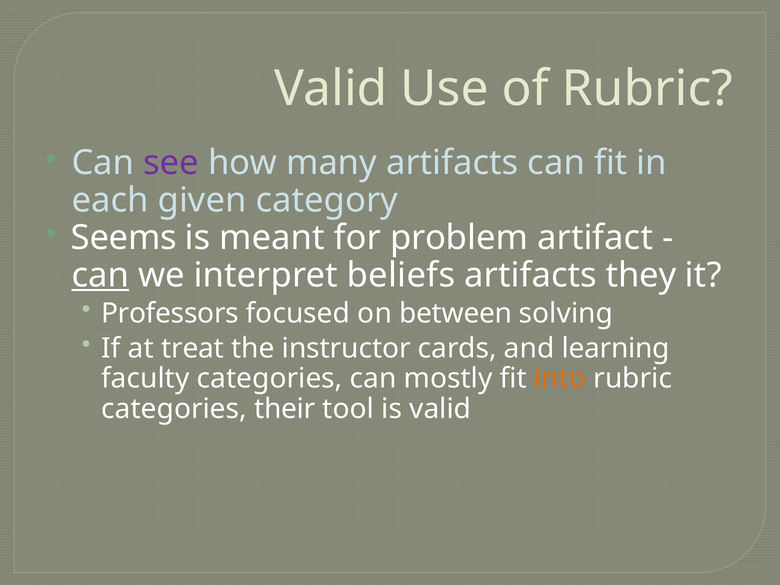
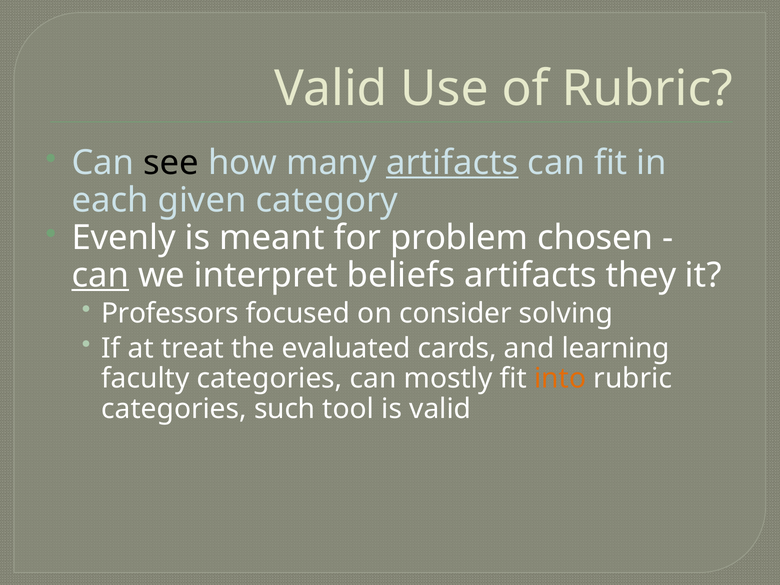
see colour: purple -> black (171, 163)
artifacts underline: none -> present (452, 163)
Seems: Seems -> Evenly (124, 238)
artifact: artifact -> chosen (595, 238)
between: between -> consider (456, 313)
instructor: instructor -> evaluated (346, 348)
their: their -> such (285, 409)
